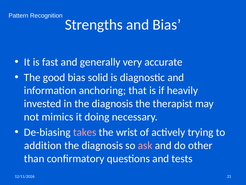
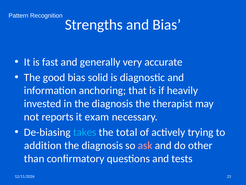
mimics: mimics -> reports (58, 117)
doing: doing -> exam (97, 117)
takes colour: pink -> light blue (85, 132)
wrist: wrist -> total (127, 132)
